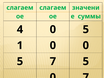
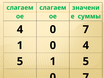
4 0 5: 5 -> 7 (86, 29)
0 0: 0 -> 4 (86, 45)
5 7: 7 -> 1 (53, 61)
